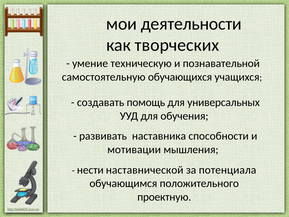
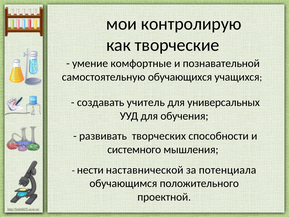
деятельности: деятельности -> контролирую (191, 24)
творческих: творческих -> творческие (177, 45)
техническую: техническую -> комфортные (141, 63)
помощь: помощь -> учитель (146, 102)
наставника: наставника -> творческих (159, 136)
мотивации: мотивации -> системного (134, 149)
проектную: проектную -> проектной (164, 197)
